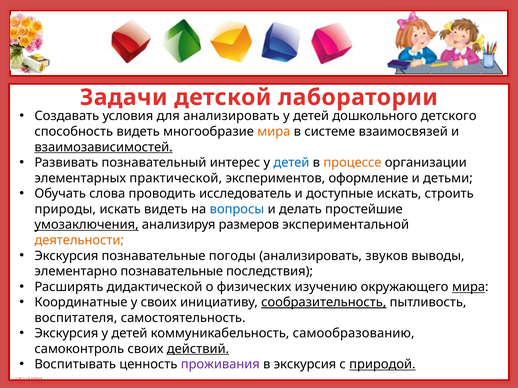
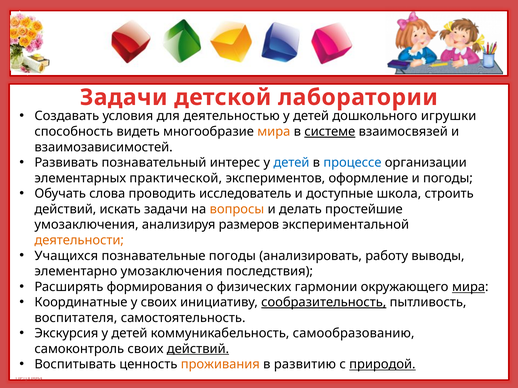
для анализировать: анализировать -> деятельностью (231, 116)
детского: детского -> игрушки (449, 116)
системе underline: none -> present (330, 132)
взаимозависимостей underline: present -> none (104, 147)
процессе colour: orange -> blue (352, 163)
и детьми: детьми -> погоды (448, 178)
доступные искать: искать -> школа (399, 194)
природы: природы -> действий (65, 209)
искать видеть: видеть -> задачи (166, 209)
вопросы colour: blue -> orange (237, 209)
умозаключения underline: present -> none (87, 225)
Экскурсия: Экскурсия -> Учащихся (66, 256)
звуков: звуков -> работу (387, 256)
элементарно познавательные: познавательные -> умозаключения (172, 272)
дидактической: дидактической -> формирования (155, 287)
изучению: изучению -> гармонии (326, 287)
проживания colour: purple -> orange (220, 365)
в экскурсия: экскурсия -> развитию (305, 365)
